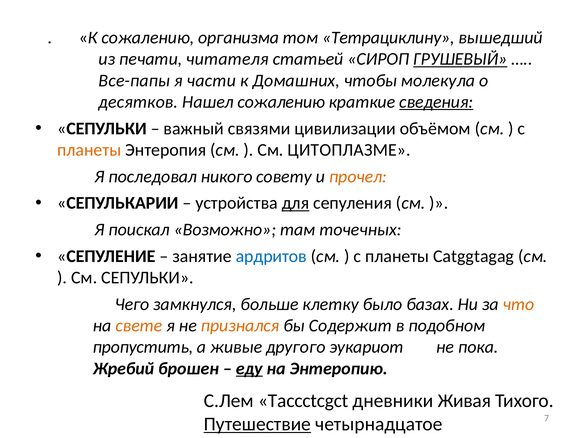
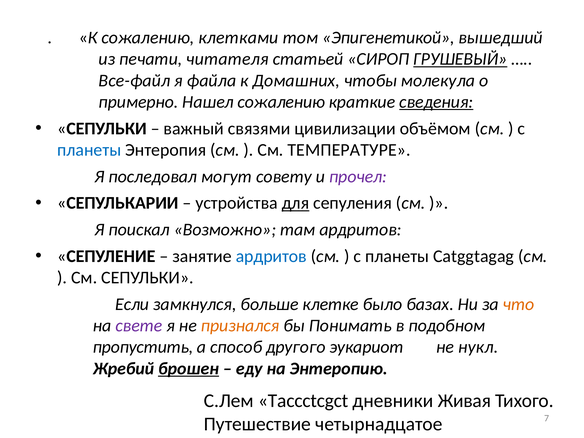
организма: организма -> клетками (238, 38)
Тетрациклину: Тетрациклину -> Эпигенетикой (388, 38)
Все-папы: Все-папы -> Все-файл (134, 80)
части: части -> файла (212, 80)
десятков: десятков -> примерно (139, 102)
планеты colour: orange -> blue (89, 150)
ЦИТОПЛАЗМЕ: ЦИТОПЛАЗМЕ -> ТЕМПЕРАТУРЕ (349, 150)
никого: никого -> могут (227, 176)
прочел colour: orange -> purple (358, 176)
там точечных: точечных -> ардритов (360, 230)
Чего: Чего -> Если (132, 304)
клетку: клетку -> клетке (331, 304)
свете colour: orange -> purple (139, 326)
Содержит: Содержит -> Понимать (350, 326)
живые: живые -> способ (236, 347)
пока: пока -> нукл (478, 347)
брошен underline: none -> present (189, 369)
еду underline: present -> none (249, 369)
Путешествие underline: present -> none (257, 424)
